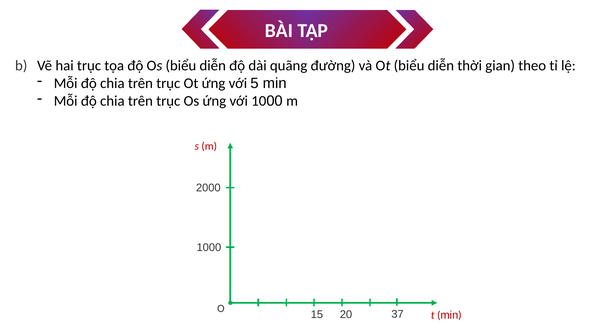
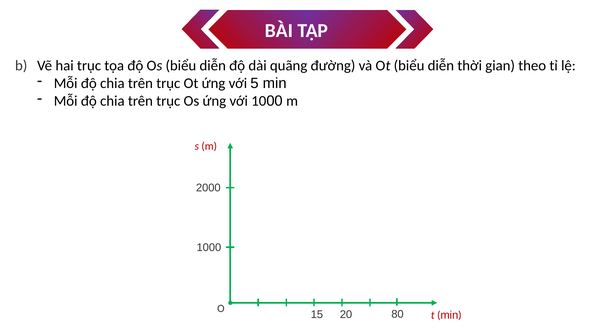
37: 37 -> 80 (398, 313)
